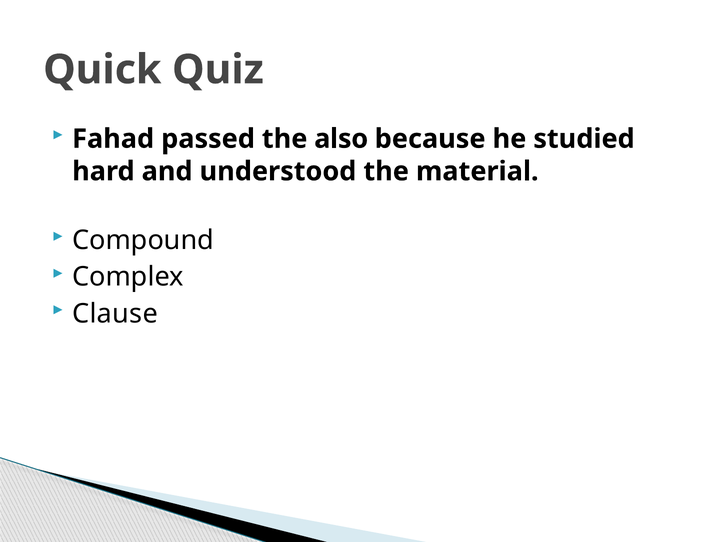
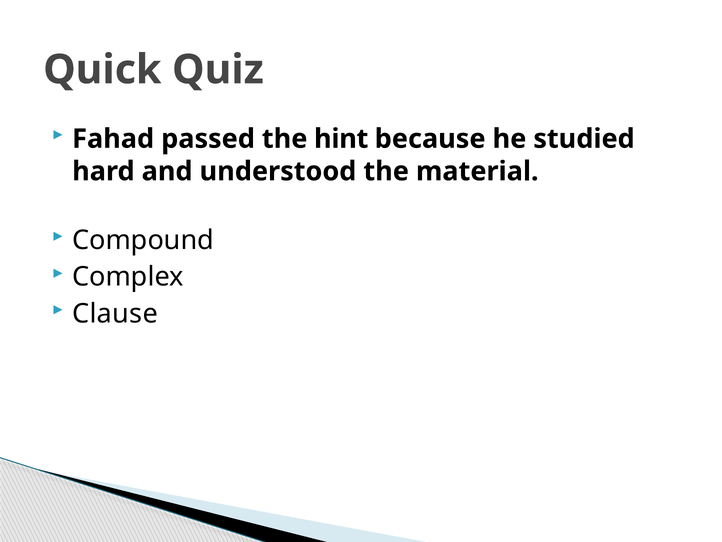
also: also -> hint (341, 139)
